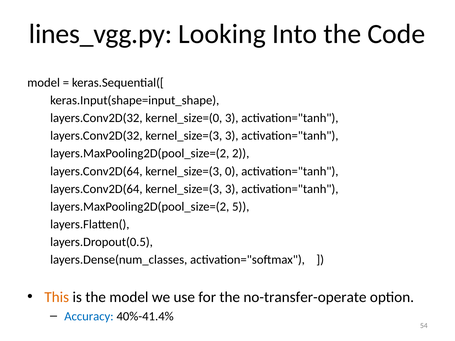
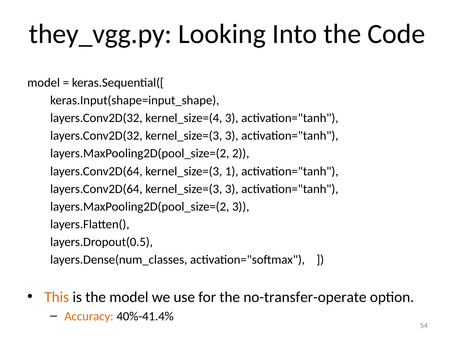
lines_vgg.py: lines_vgg.py -> they_vgg.py (101, 34)
kernel_size=(0: kernel_size=(0 -> kernel_size=(4 (184, 118)
0: 0 -> 1 (232, 171)
layers.MaxPooling2D(pool_size=(2 5: 5 -> 3 (241, 207)
Accuracy colour: blue -> orange (89, 316)
